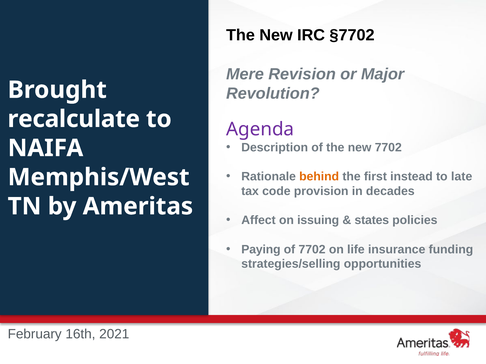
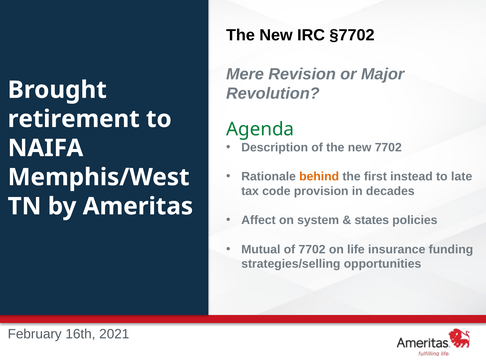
recalculate: recalculate -> retirement (74, 119)
Agenda colour: purple -> green (260, 129)
issuing: issuing -> system (318, 221)
Paying: Paying -> Mutual (261, 250)
